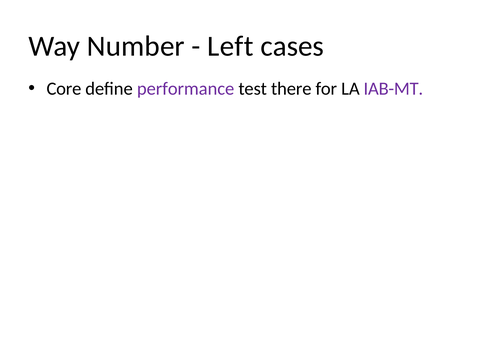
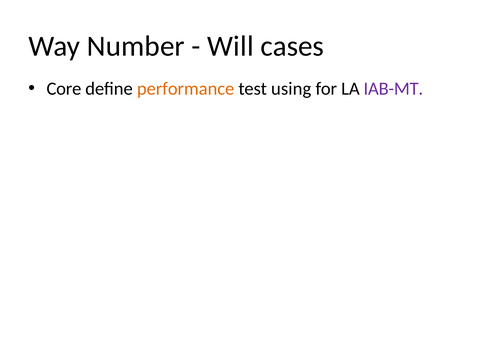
Left: Left -> Will (230, 46)
performance colour: purple -> orange (186, 89)
there: there -> using (291, 89)
